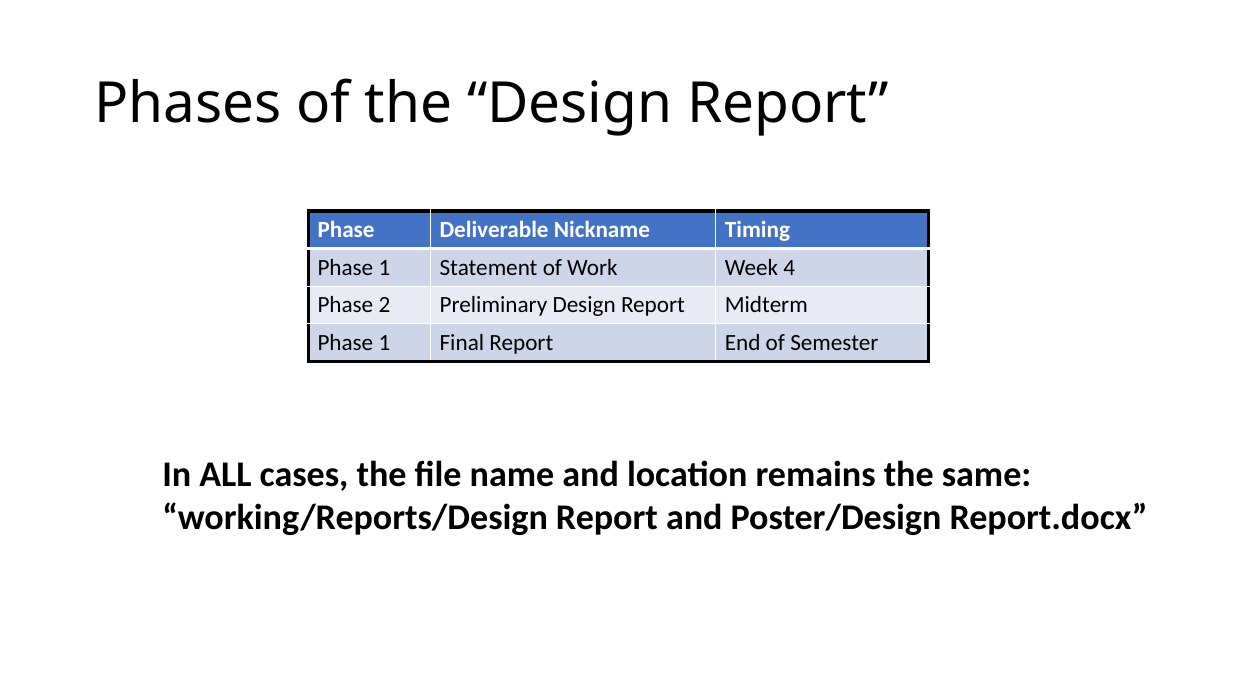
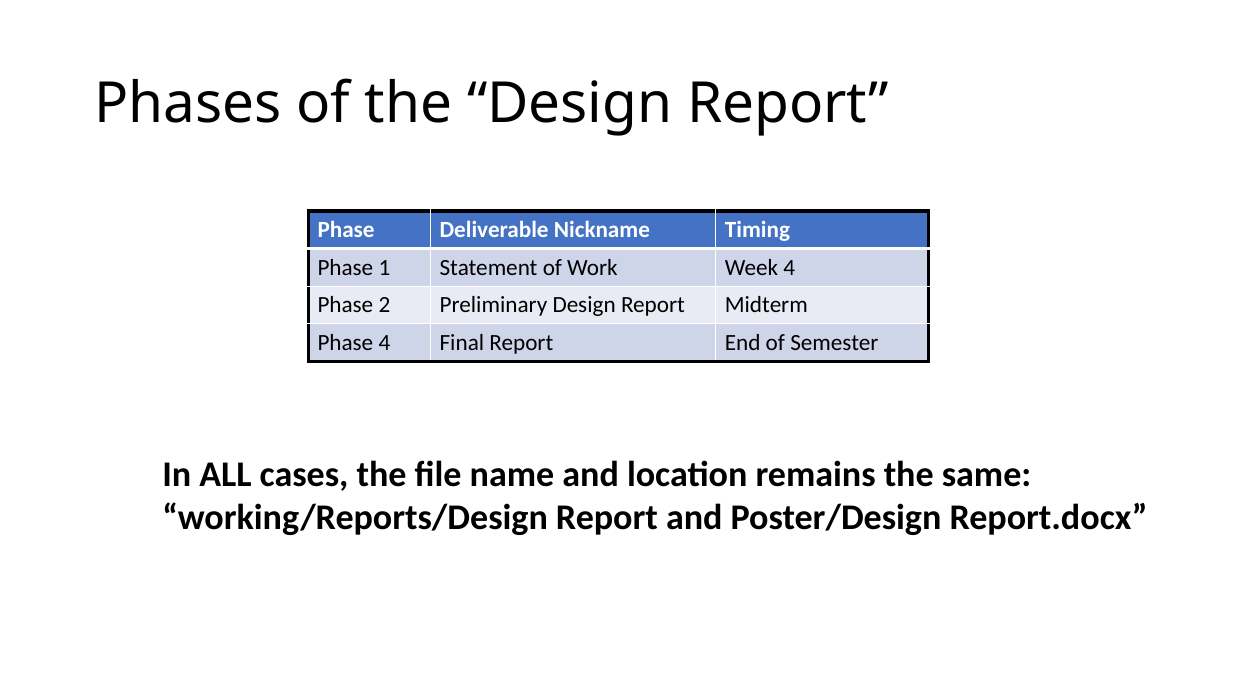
1: 1 -> 4 (384, 343)
